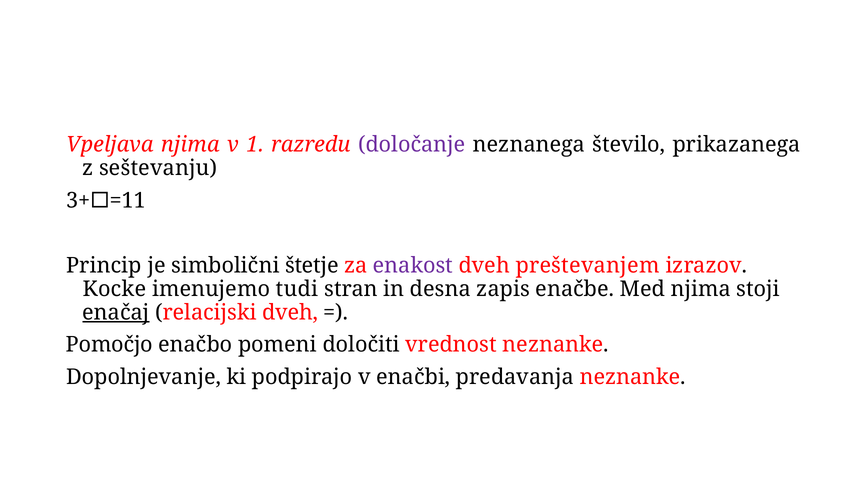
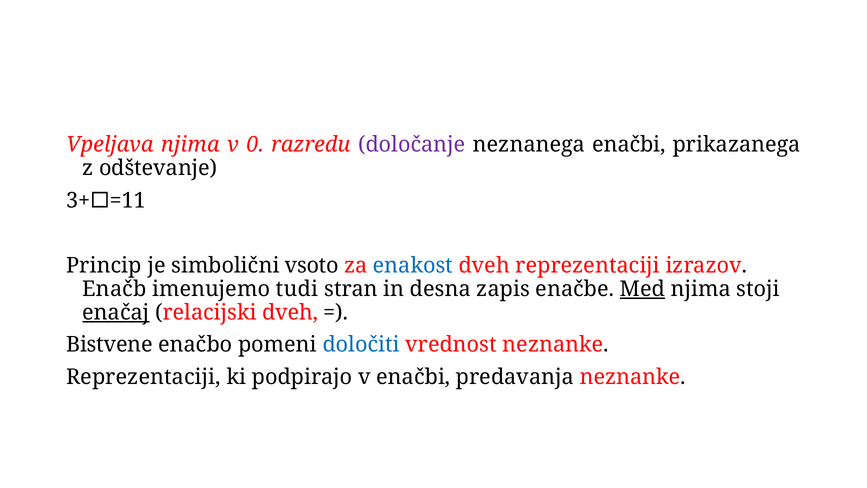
1: 1 -> 0 (255, 145)
neznanega število: število -> enačbi (629, 145)
seštevanju: seštevanju -> odštevanje (158, 168)
štetje: štetje -> vsoto (312, 265)
enakost colour: purple -> blue (413, 265)
dveh preštevanjem: preštevanjem -> reprezentaciji (588, 265)
Kocke: Kocke -> Enačb (114, 289)
Med underline: none -> present (642, 289)
Pomočjo: Pomočjo -> Bistvene (109, 345)
določiti colour: black -> blue (361, 345)
Dopolnjevanje: Dopolnjevanje -> Reprezentaciji (144, 377)
